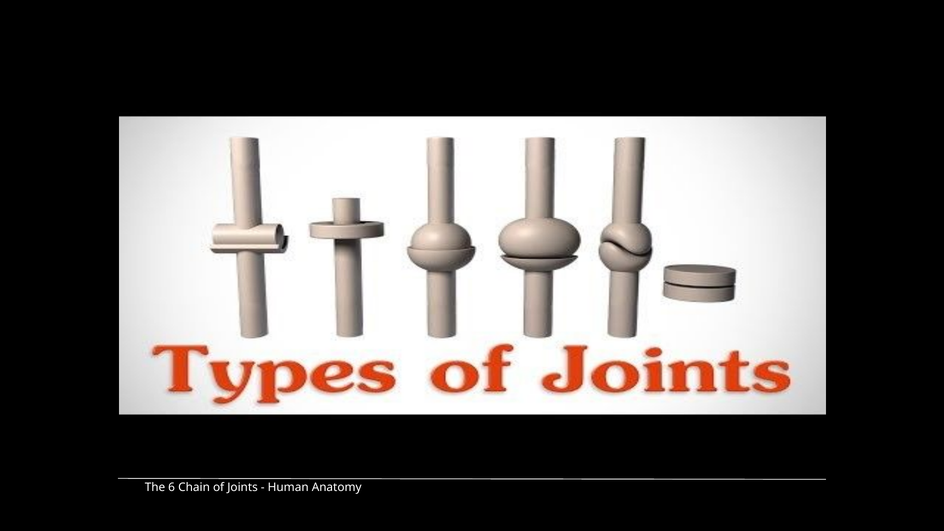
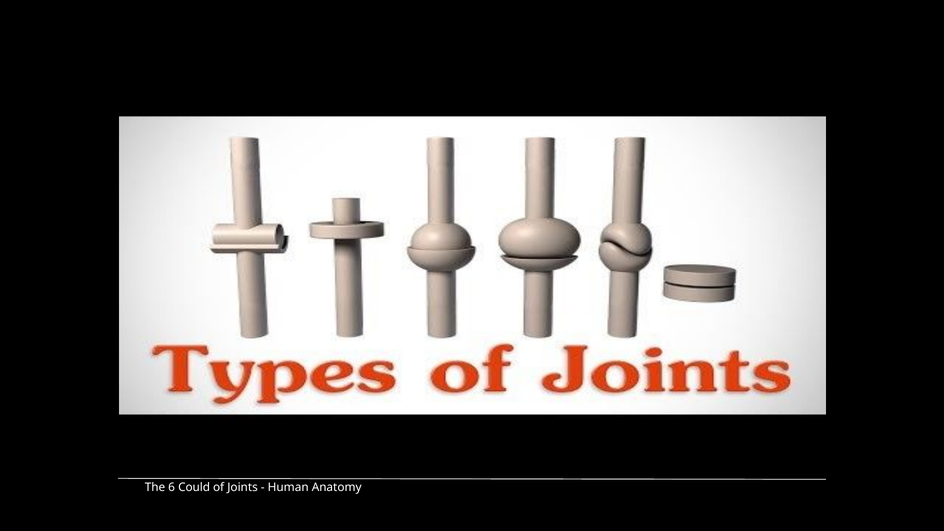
Chain: Chain -> Could (194, 487)
